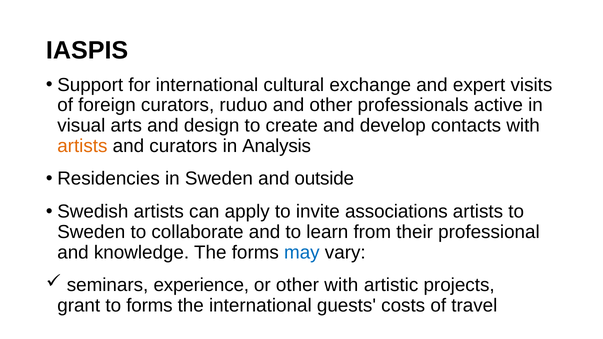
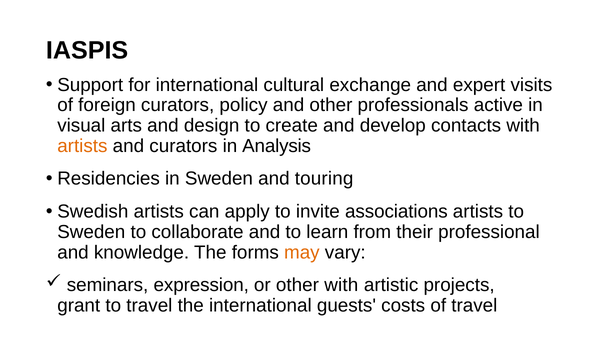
ruduo: ruduo -> policy (244, 105)
outside: outside -> touring (324, 179)
may colour: blue -> orange (302, 252)
experience: experience -> expression (201, 285)
to forms: forms -> travel (149, 306)
